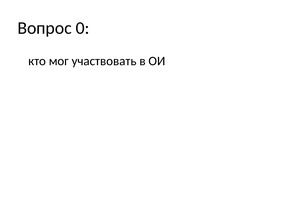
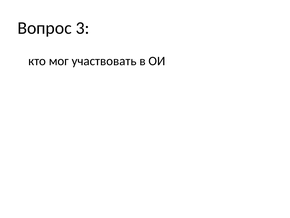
0: 0 -> 3 (83, 28)
